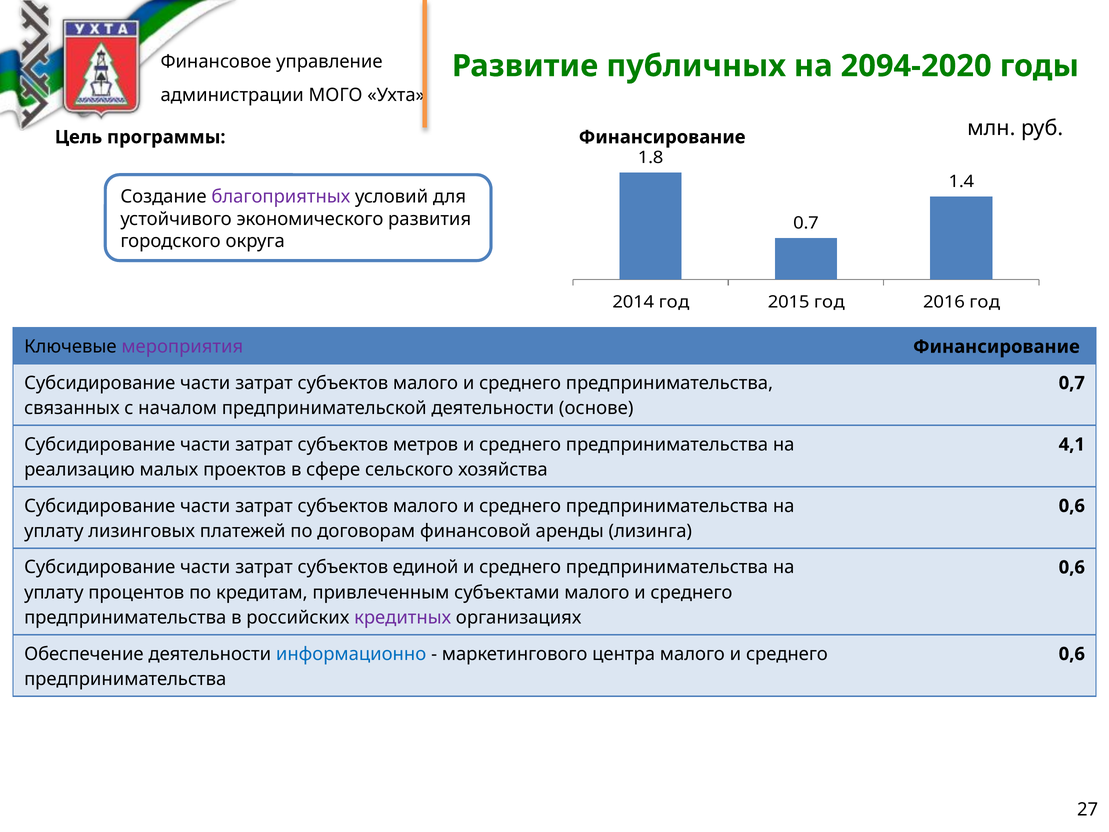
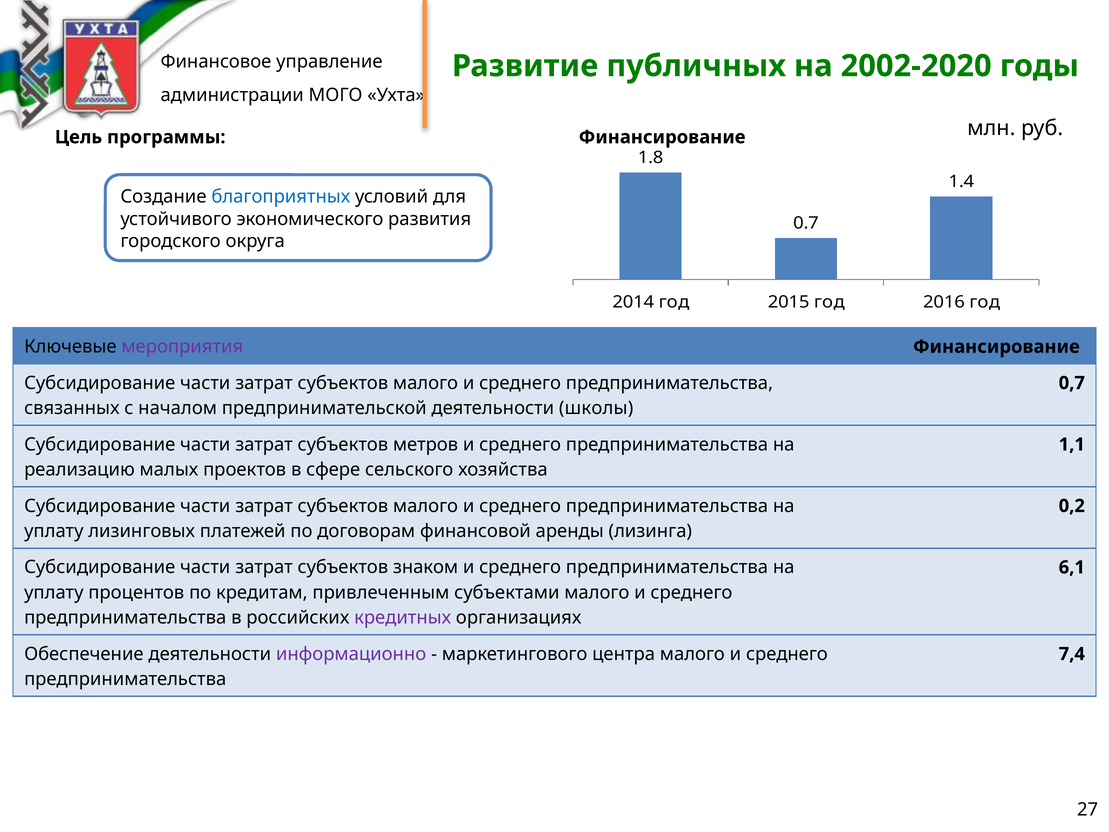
2094-2020: 2094-2020 -> 2002-2020 (916, 66)
благоприятных colour: purple -> blue (281, 197)
основе: основе -> школы (596, 408)
4,1: 4,1 -> 1,1 (1072, 444)
0,6: 0,6 -> 0,2 (1072, 506)
единой: единой -> знаком (426, 567)
0,6: 0,6 -> 6,1 (1072, 567)
информационно colour: blue -> purple (351, 654)
0,6: 0,6 -> 7,4 (1072, 654)
